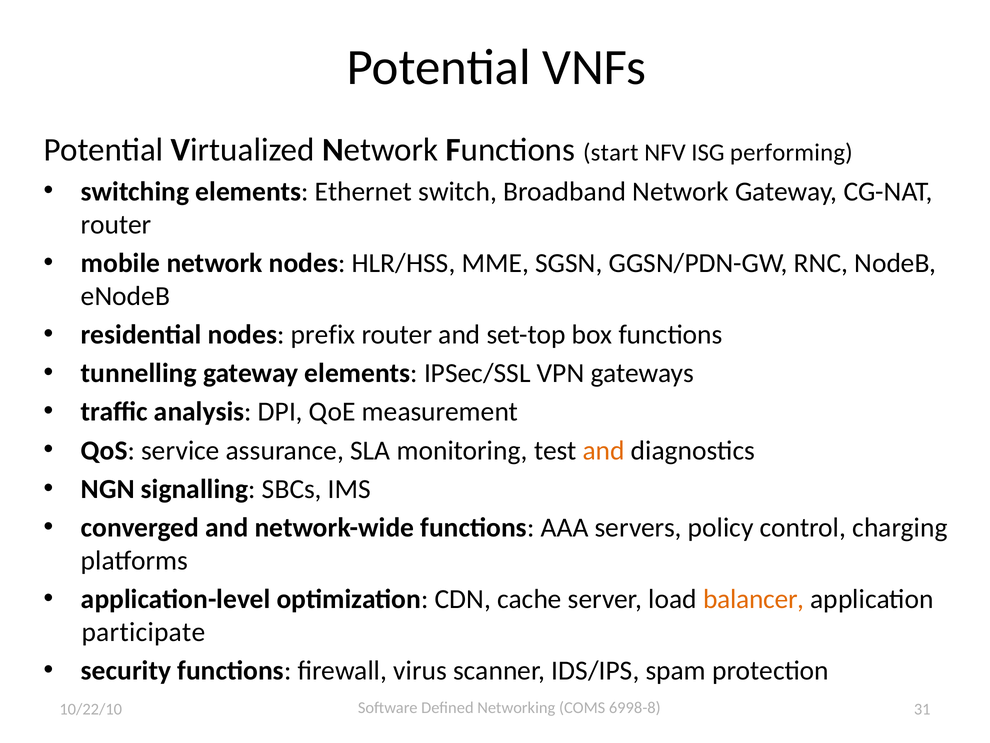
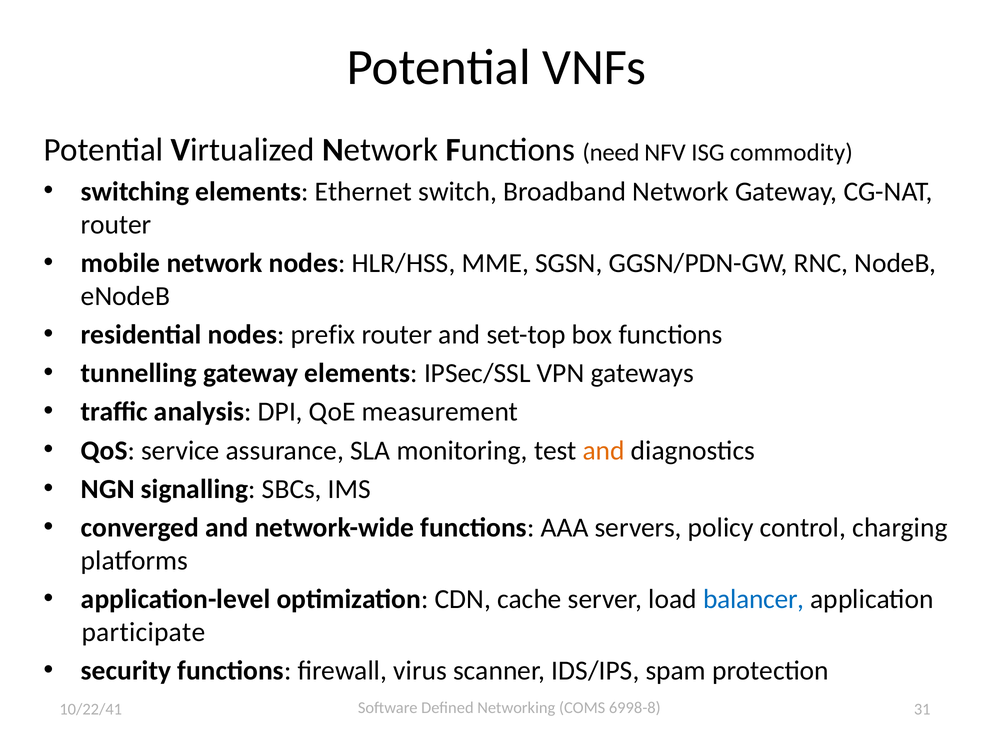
start: start -> need (611, 153)
performing: performing -> commodity (791, 153)
balancer colour: orange -> blue (754, 599)
10/22/10: 10/22/10 -> 10/22/41 (91, 709)
